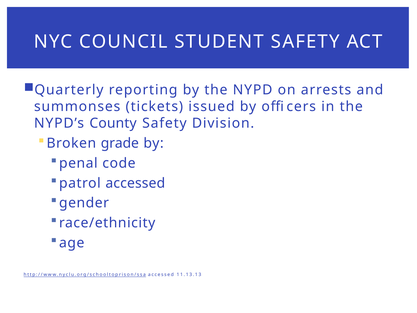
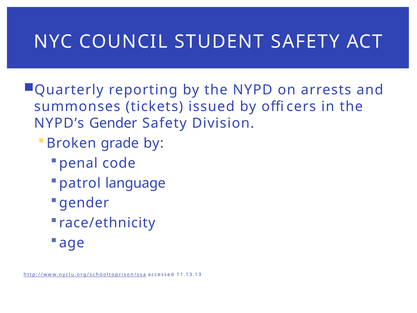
NYPD’s County: County -> Gender (113, 123)
patrol accessed: accessed -> language (135, 183)
